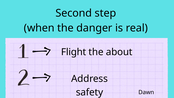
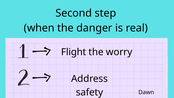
about: about -> worry (119, 52)
